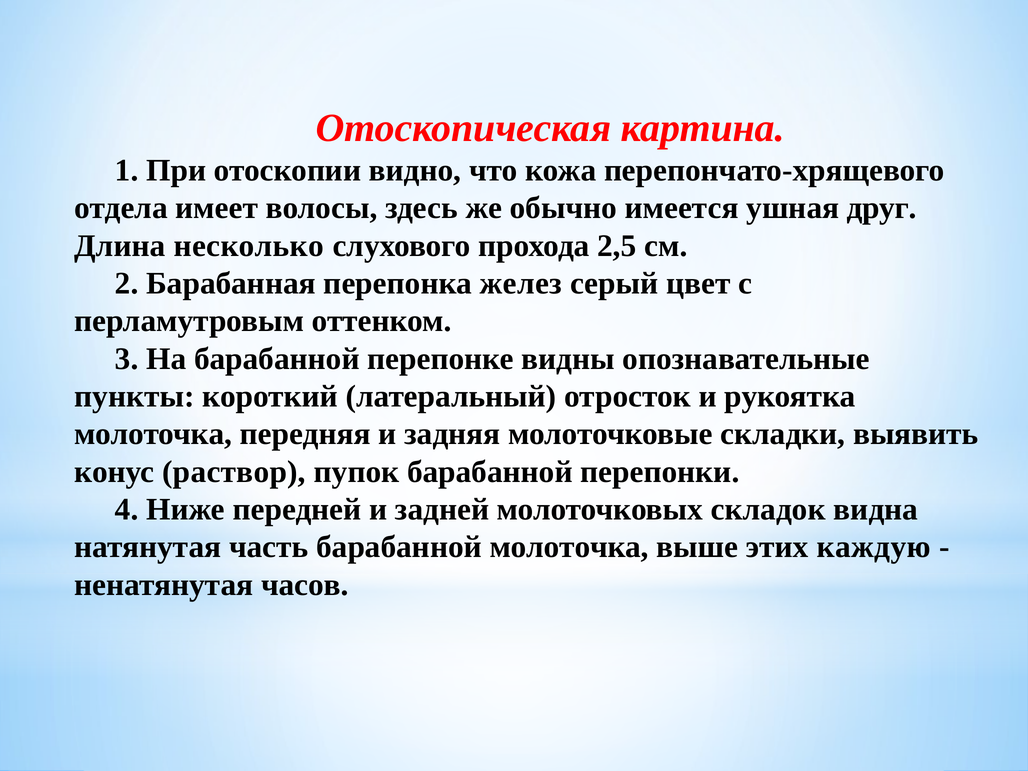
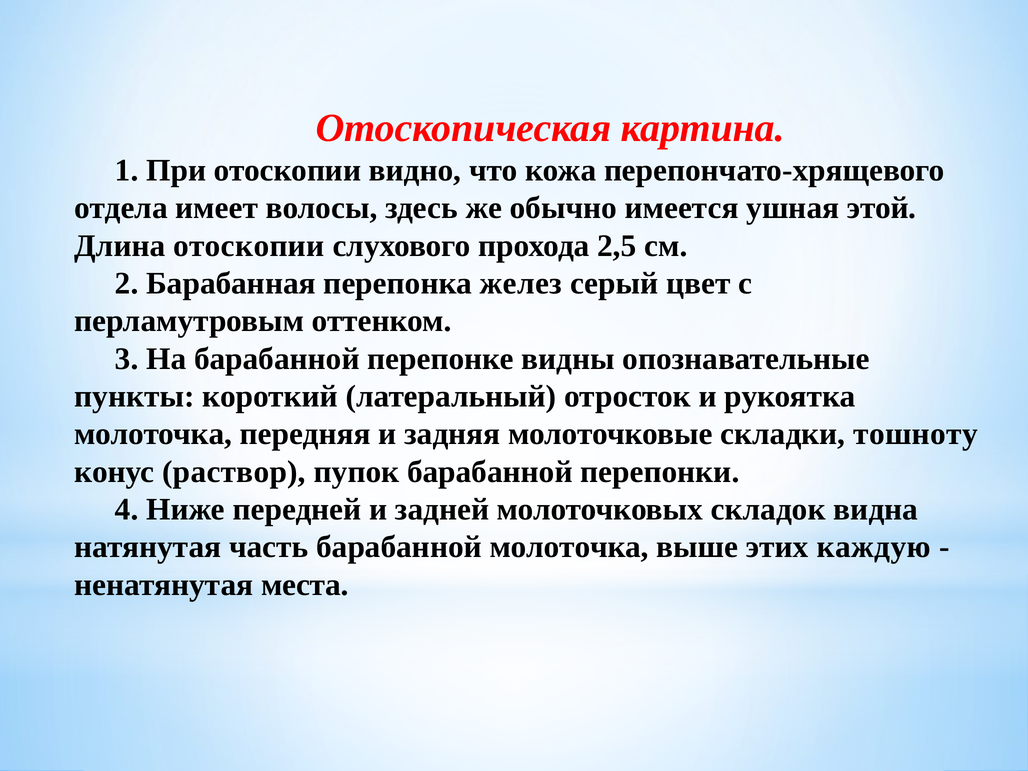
друг: друг -> этой (882, 208)
Длина несколько: несколько -> отоскопии (249, 246)
выявить: выявить -> тошноту (916, 434)
часов: часов -> места (305, 585)
